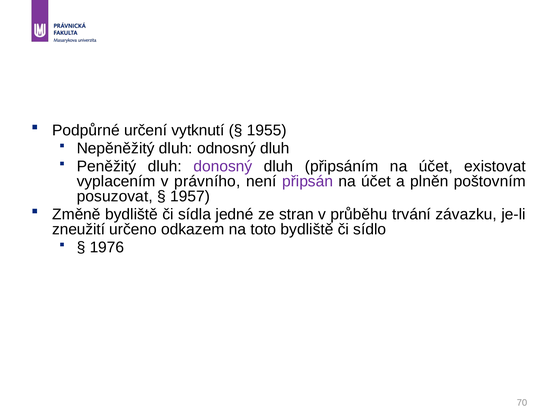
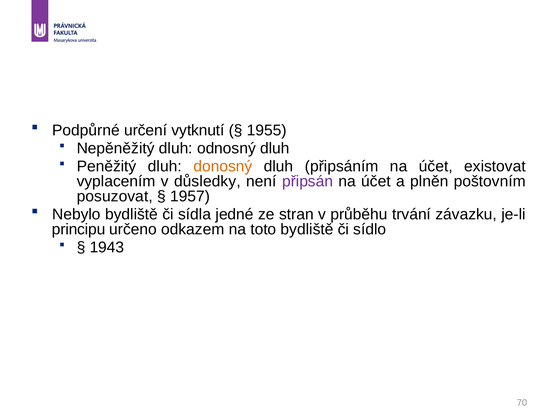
donosný colour: purple -> orange (223, 167)
právního: právního -> důsledky (207, 181)
Změně: Změně -> Nebylo (76, 214)
zneužití: zneužití -> principu (79, 229)
1976: 1976 -> 1943 (107, 247)
